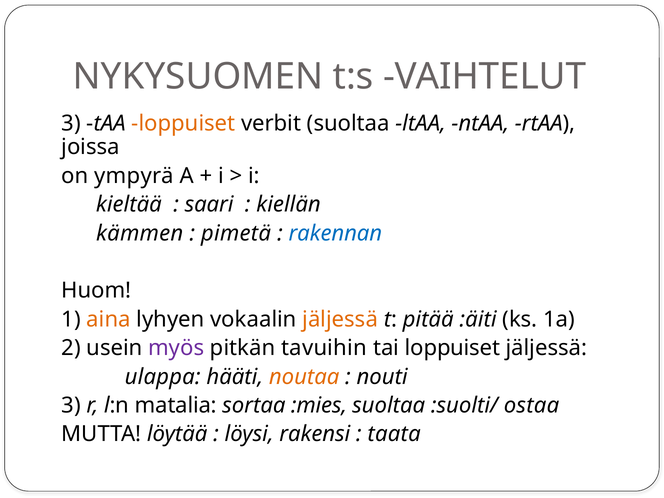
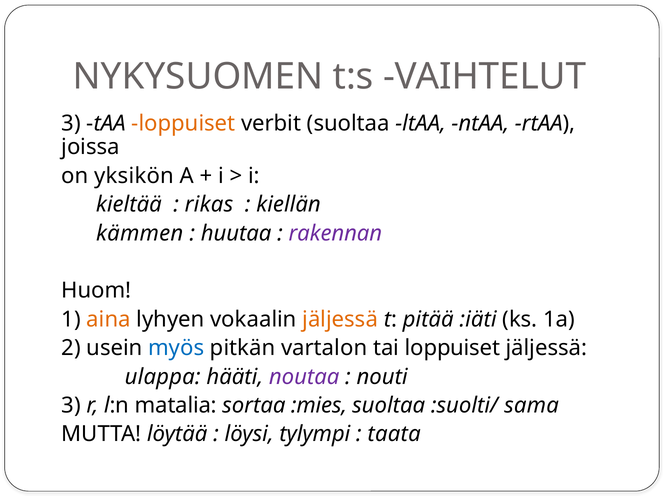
ympyrä: ympyrä -> yksikön (134, 176)
saari: saari -> rikas (209, 205)
pimetä: pimetä -> huutaa (236, 233)
rakennan colour: blue -> purple (335, 233)
:äiti: :äiti -> :iäti (478, 319)
myös colour: purple -> blue (176, 348)
tavuihin: tavuihin -> vartalon (324, 348)
noutaa colour: orange -> purple (304, 377)
ostaa: ostaa -> sama (532, 405)
rakensi: rakensi -> tylympi (315, 434)
